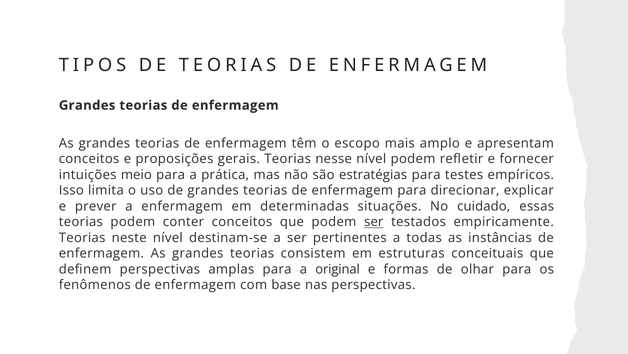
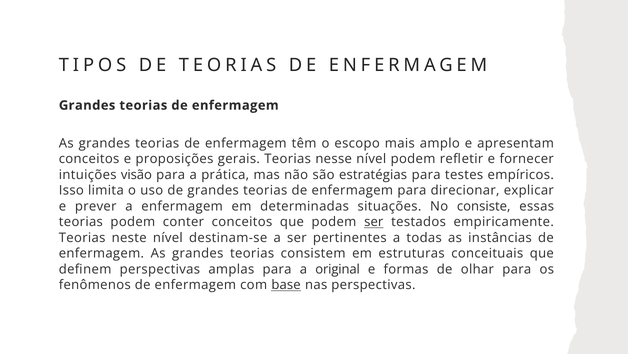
meio: meio -> visão (136, 175)
cuidado: cuidado -> consiste (484, 206)
base underline: none -> present (286, 284)
